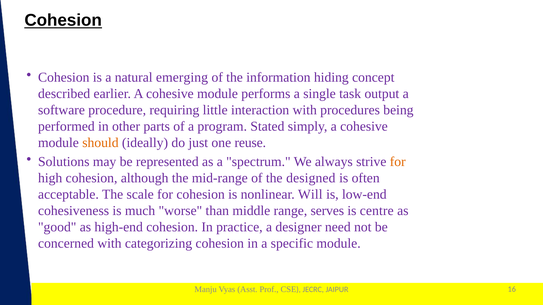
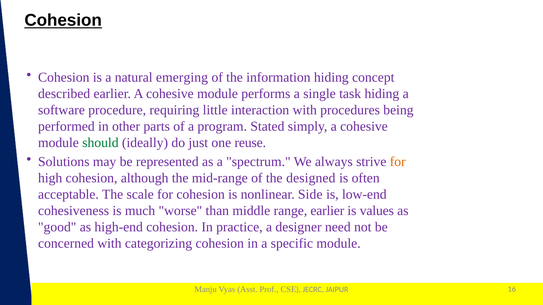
task output: output -> hiding (382, 94)
should colour: orange -> green (100, 143)
Will: Will -> Side (310, 194)
range serves: serves -> earlier (327, 211)
centre: centre -> values (377, 211)
